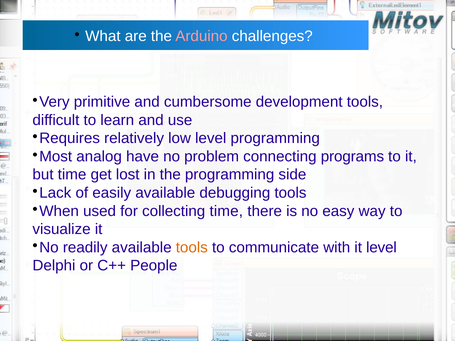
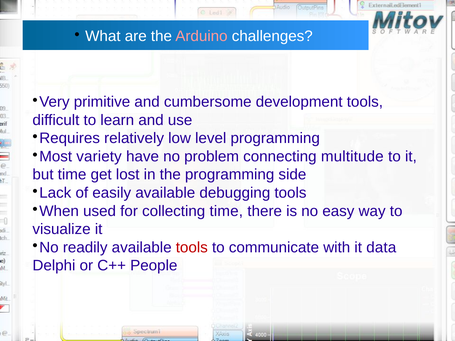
analog: analog -> variety (99, 157)
programs: programs -> multitude (352, 157)
tools colour: orange -> red (192, 248)
it level: level -> data (381, 248)
